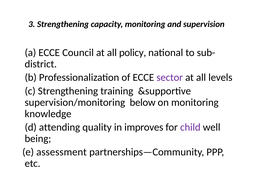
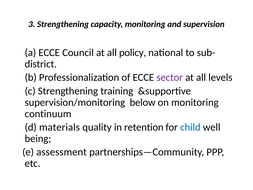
knowledge: knowledge -> continuum (48, 114)
attending: attending -> materials (59, 127)
improves: improves -> retention (144, 127)
child colour: purple -> blue (190, 127)
